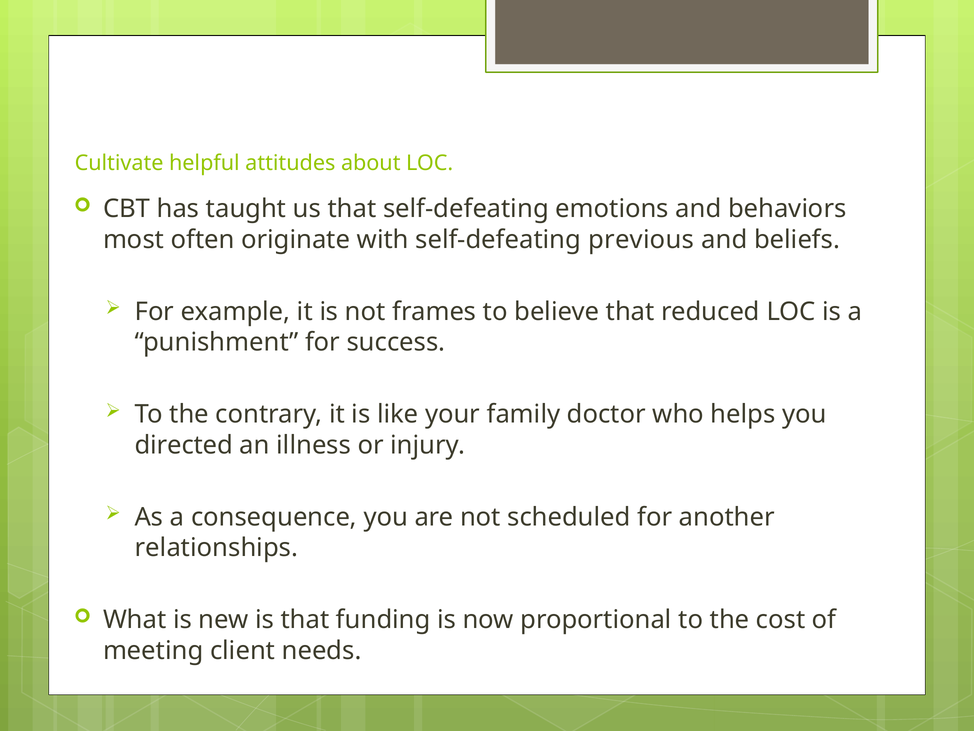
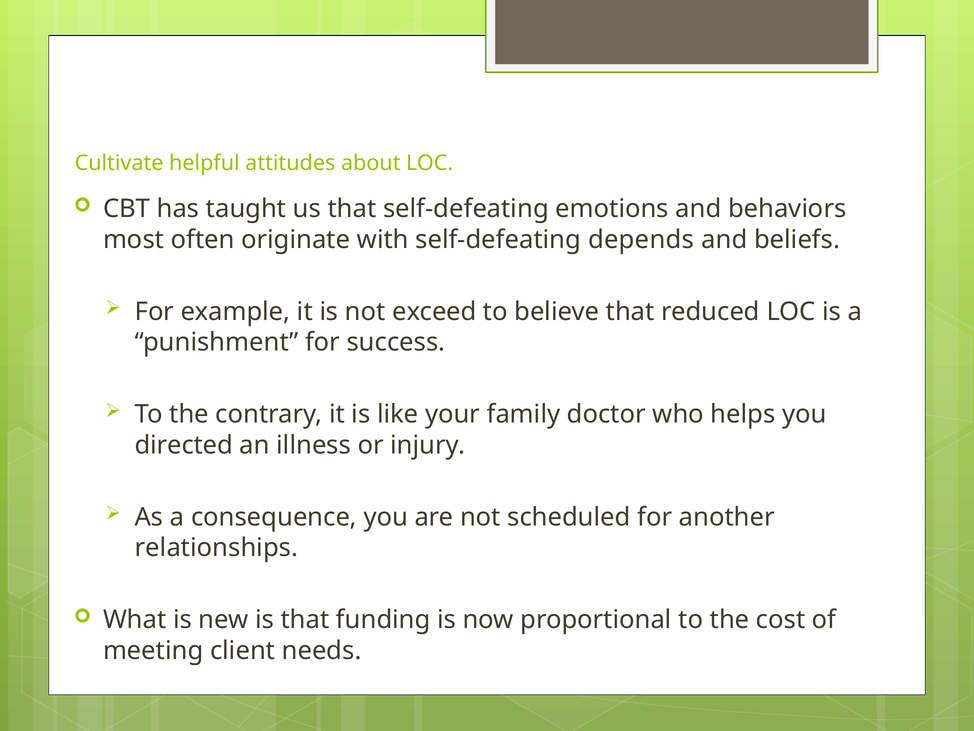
previous: previous -> depends (641, 240)
frames: frames -> exceed (434, 311)
